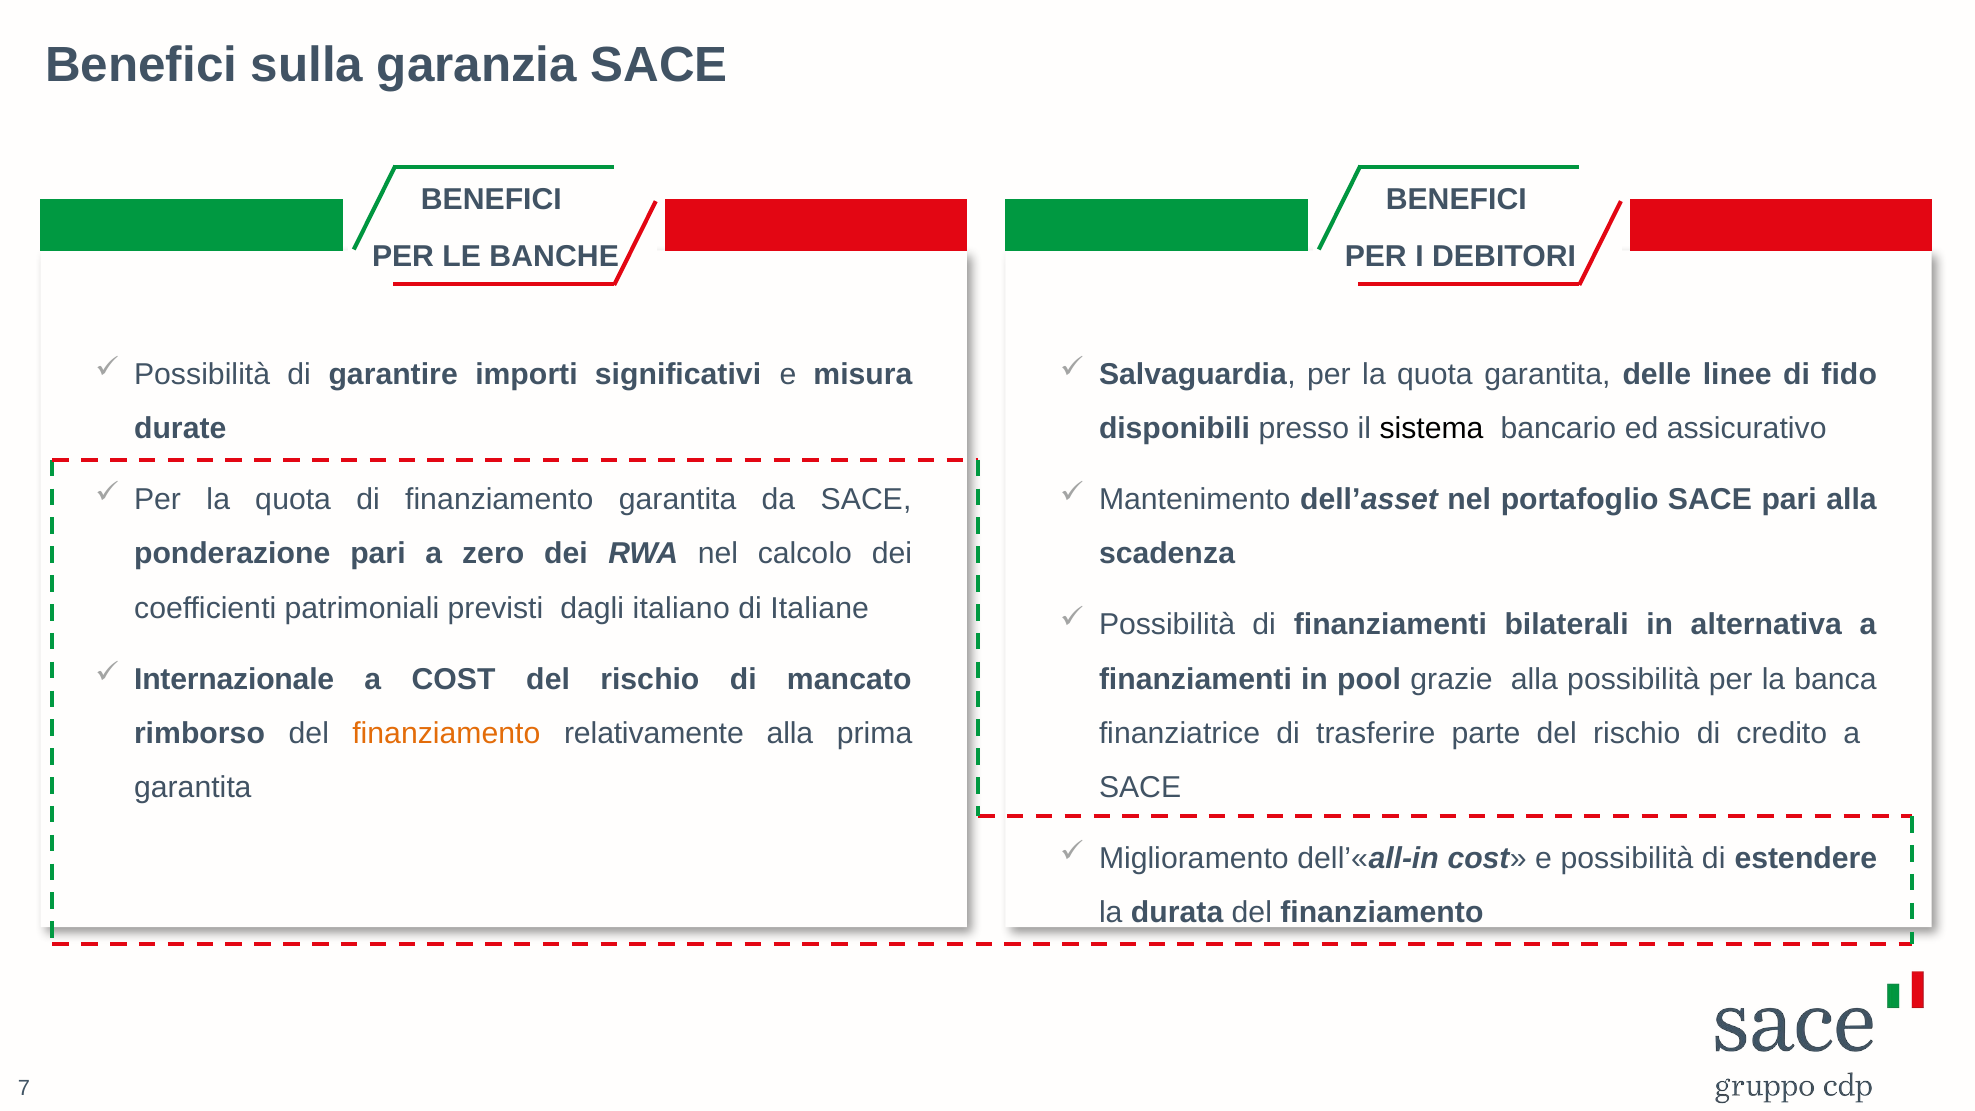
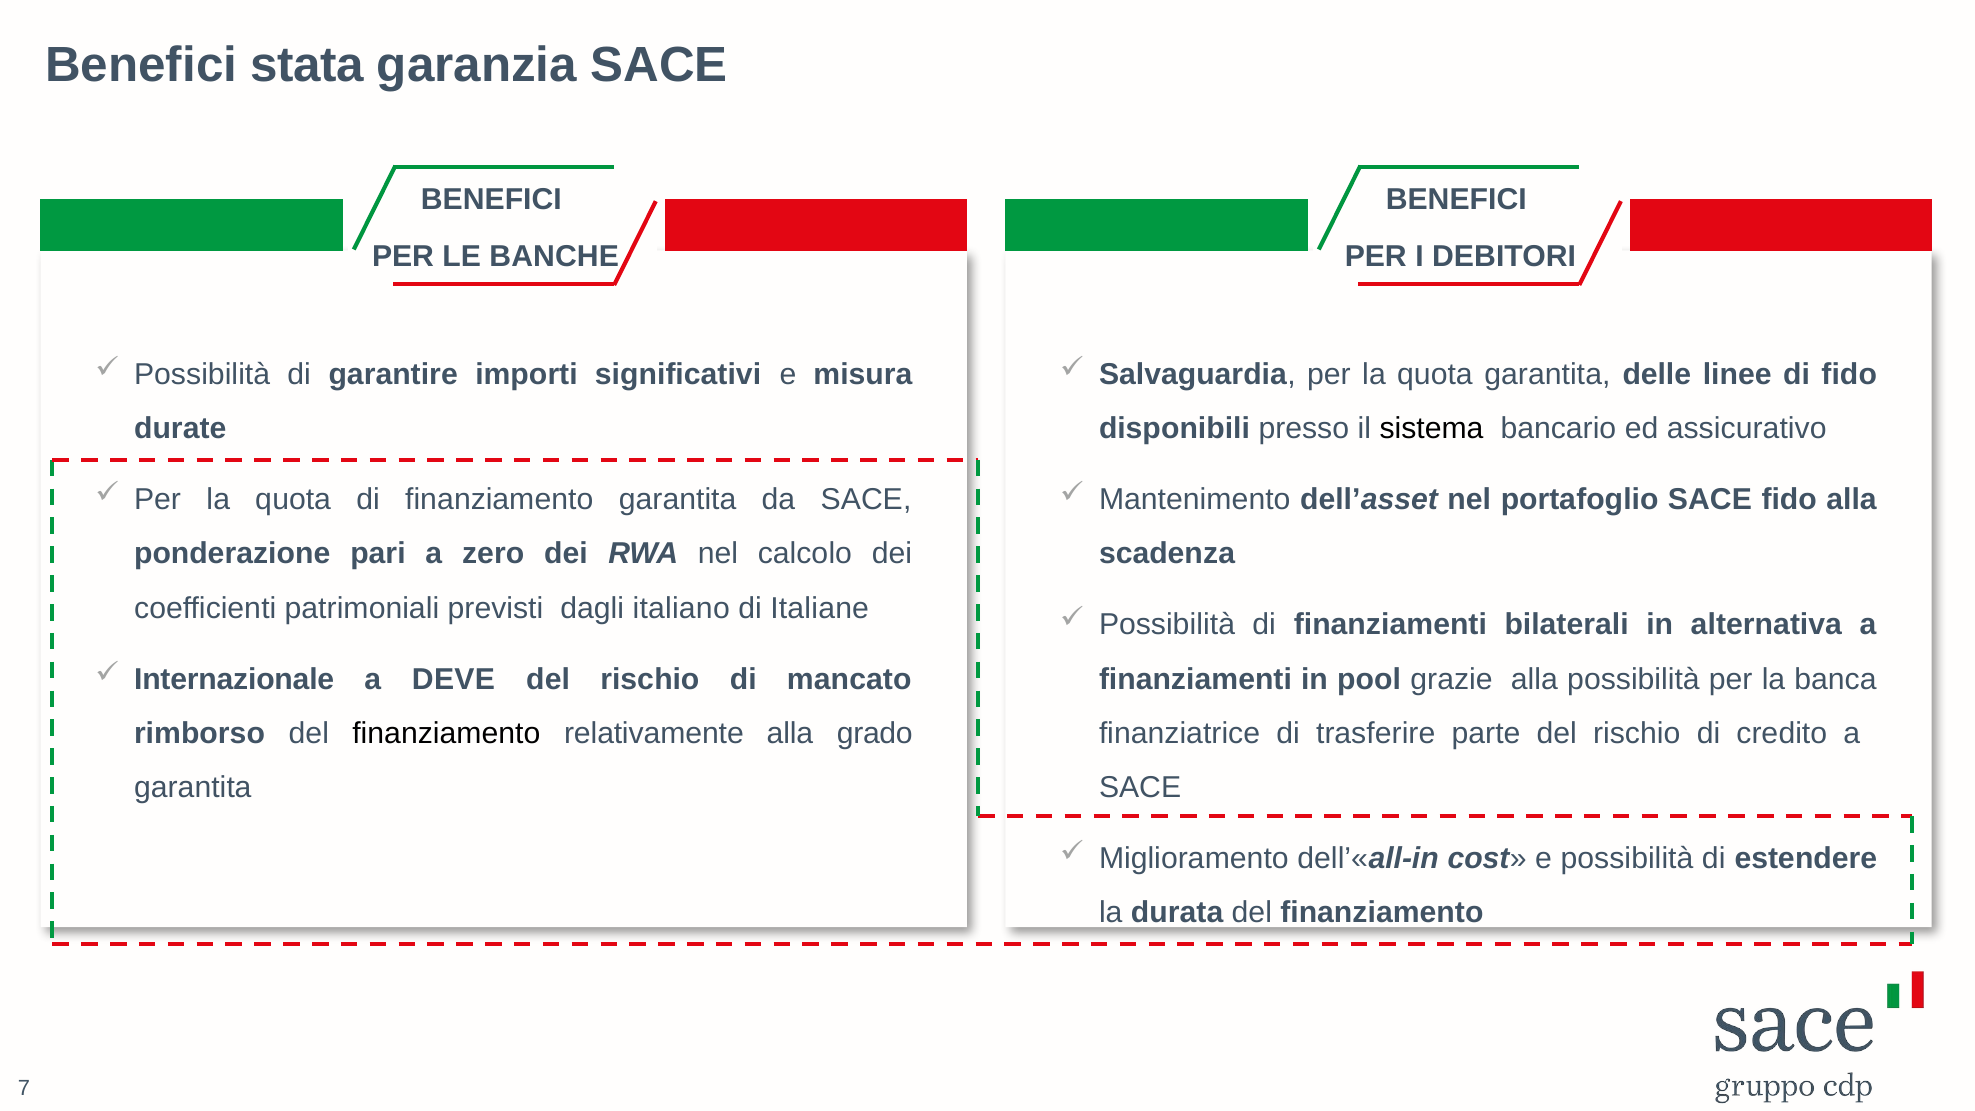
sulla: sulla -> stata (307, 66)
SACE pari: pari -> fido (1789, 500)
a COST: COST -> DEVE (453, 679)
finanziamento colour: orange -> black (446, 733)
prima: prima -> grado (875, 733)
